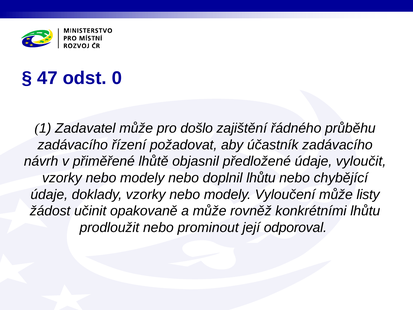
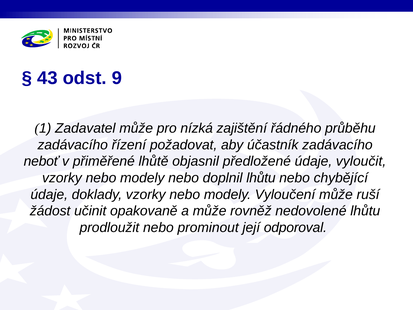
47: 47 -> 43 (47, 78)
0: 0 -> 9 (117, 78)
došlo: došlo -> nízká (197, 128)
návrh: návrh -> neboť (41, 161)
listy: listy -> ruší (368, 194)
konkrétními: konkrétními -> nedovolené (311, 211)
